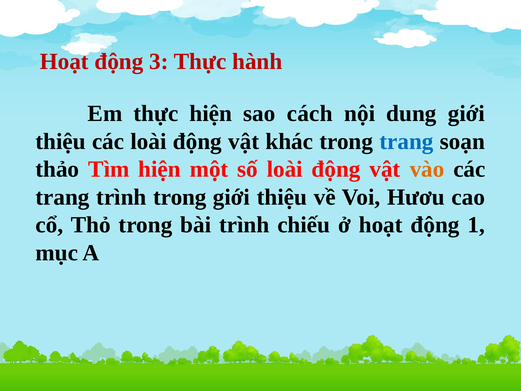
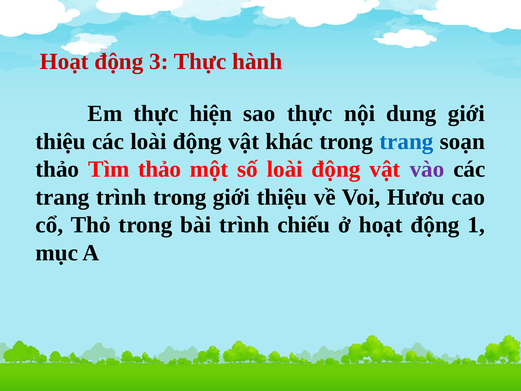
sao cách: cách -> thực (310, 114)
Tìm hiện: hiện -> thảo (160, 169)
vào colour: orange -> purple (427, 169)
